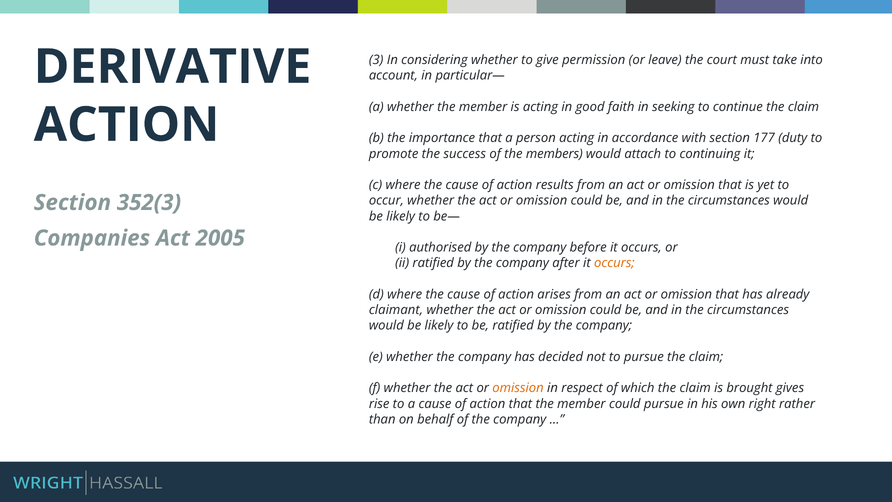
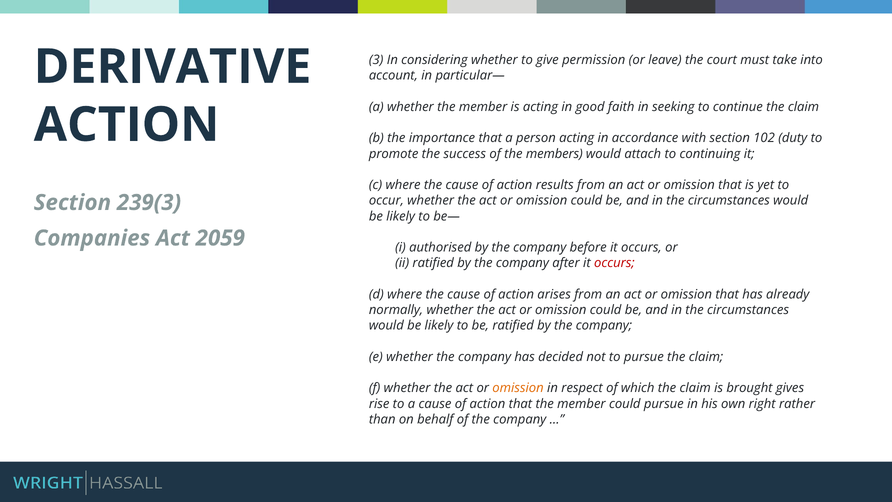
177: 177 -> 102 (764, 138)
352(3: 352(3 -> 239(3 (149, 203)
2005: 2005 -> 2059 (220, 238)
occurs colour: orange -> red (614, 263)
claimant: claimant -> normally (396, 310)
